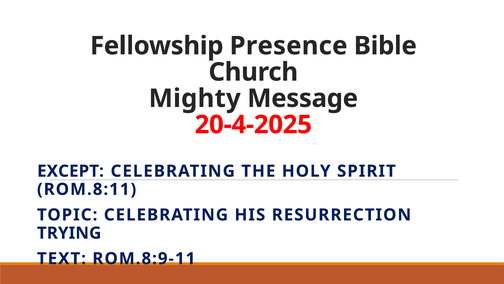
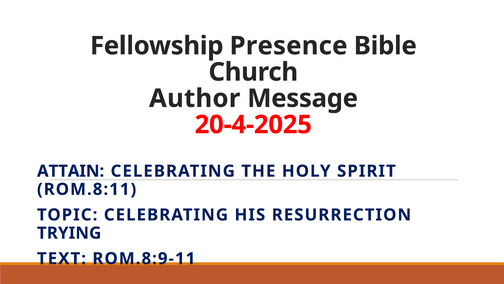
Mighty: Mighty -> Author (195, 98)
EXCEPT: EXCEPT -> ATTAIN (71, 171)
